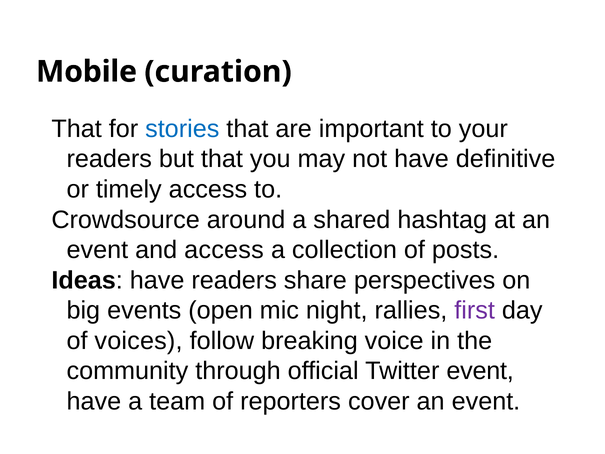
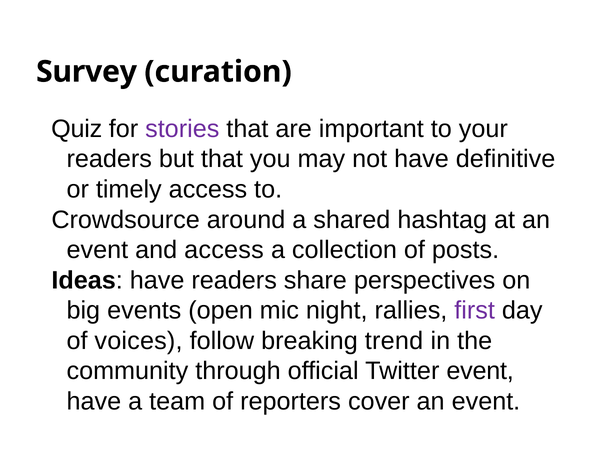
Mobile: Mobile -> Survey (87, 72)
That: That -> Quiz (77, 129)
stories colour: blue -> purple (182, 129)
voice: voice -> trend (394, 341)
